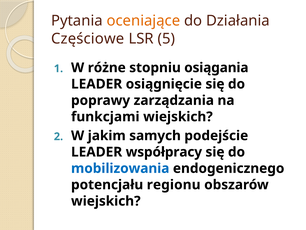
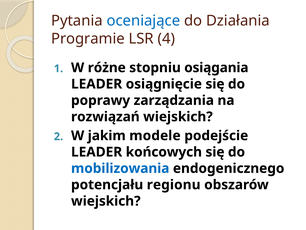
oceniające colour: orange -> blue (143, 21)
Częściowe: Częściowe -> Programie (88, 39)
5: 5 -> 4 (166, 39)
funkcjami: funkcjami -> rozwiązań (105, 117)
samych: samych -> modele (155, 135)
współpracy: współpracy -> końcowych (164, 152)
